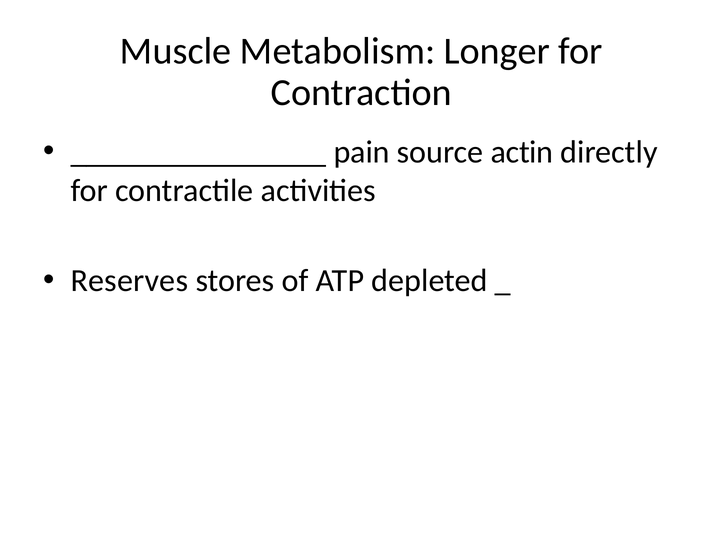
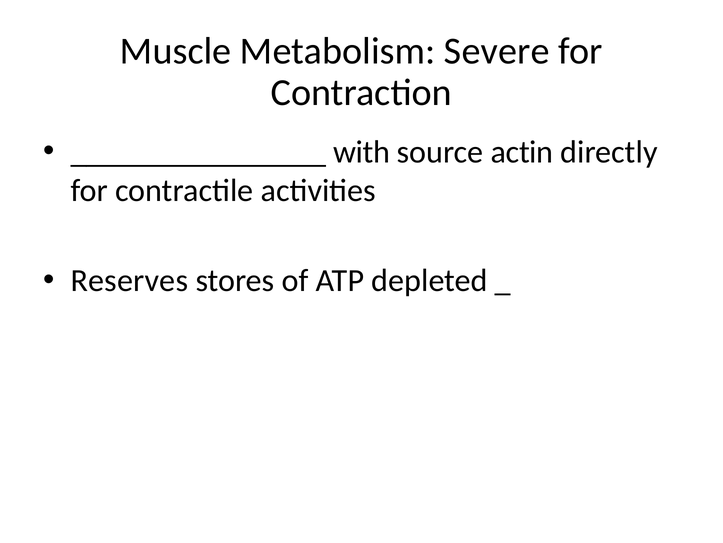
Longer: Longer -> Severe (497, 51)
pain: pain -> with (362, 152)
